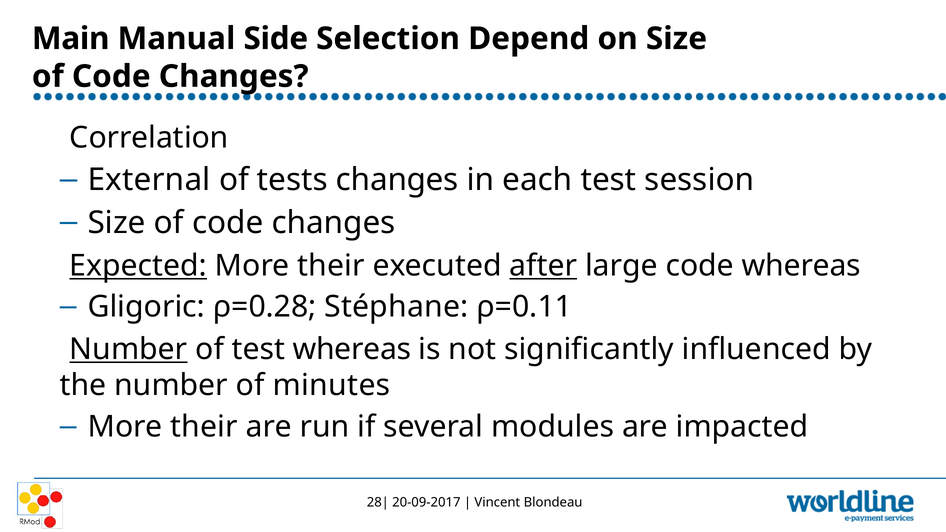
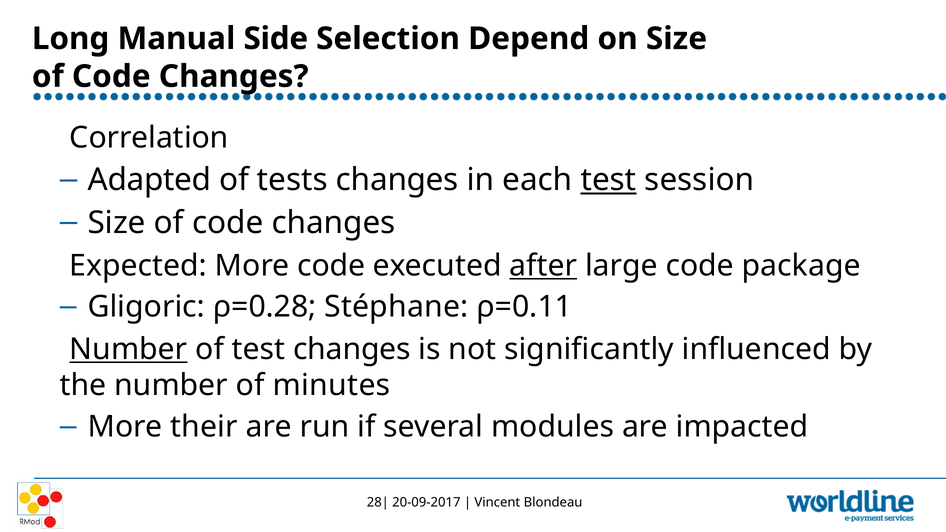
Main: Main -> Long (71, 39)
External: External -> Adapted (149, 180)
test underline: none -> present (608, 180)
Expected underline: present -> none (138, 266)
their: their -> code (331, 266)
code whereas: whereas -> package (801, 266)
test whereas: whereas -> changes (352, 349)
